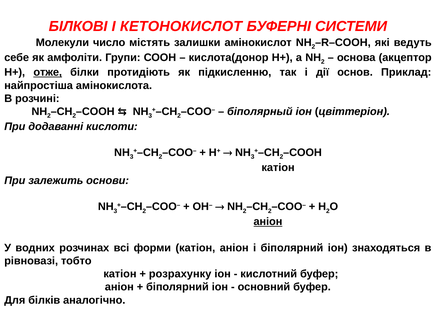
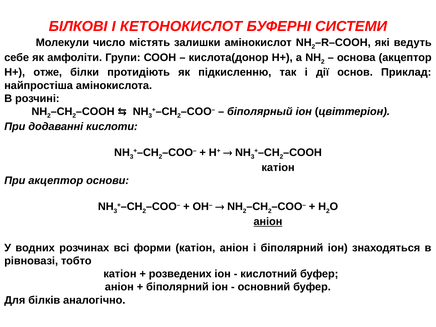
отже underline: present -> none (48, 72)
При залежить: залежить -> акцептор (56, 181)
розрахунку: розрахунку -> розведених (180, 274)
